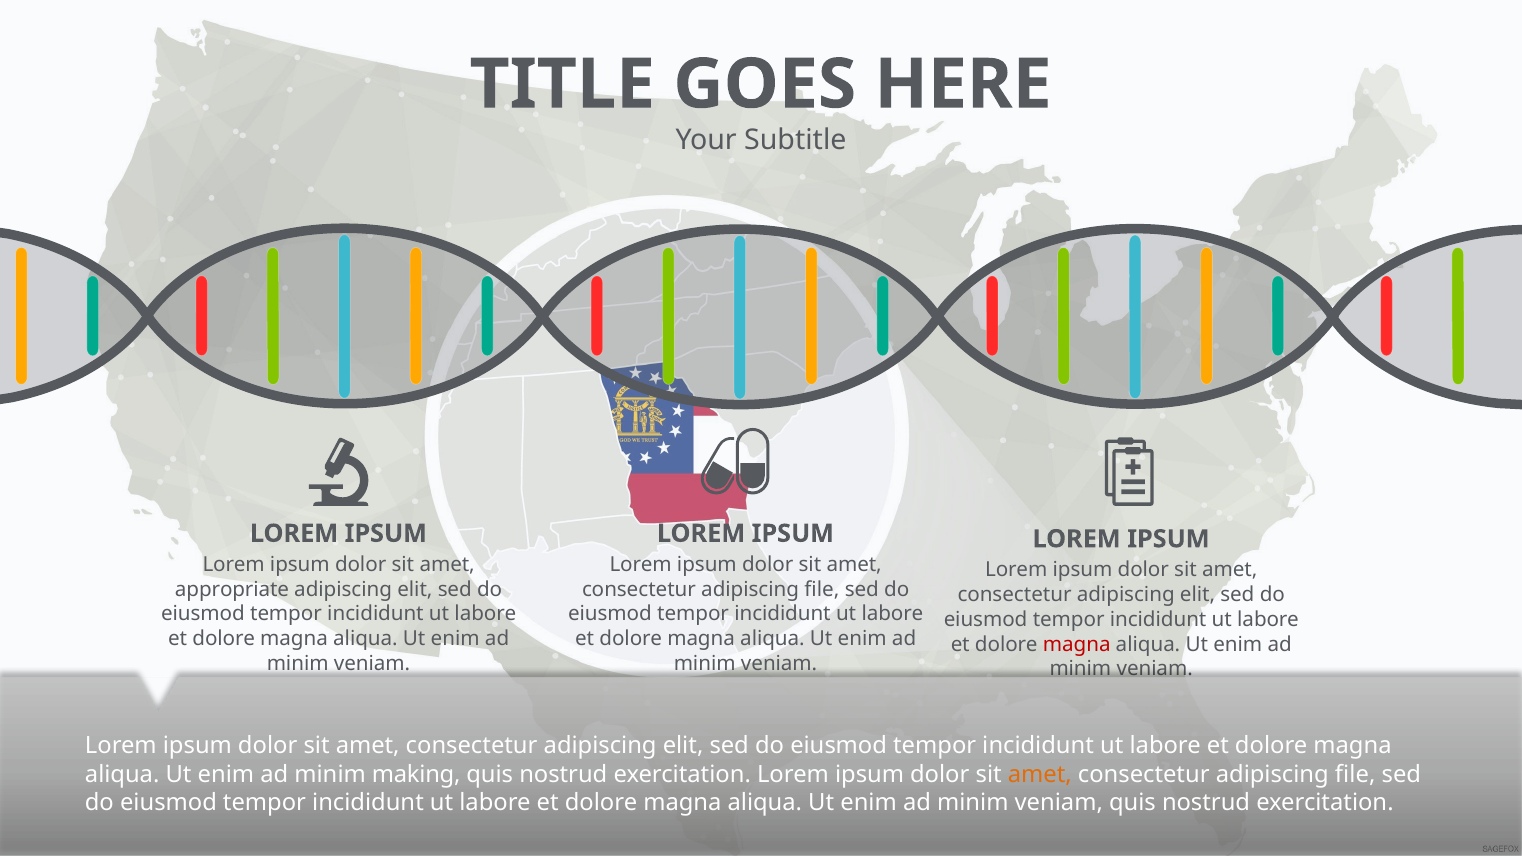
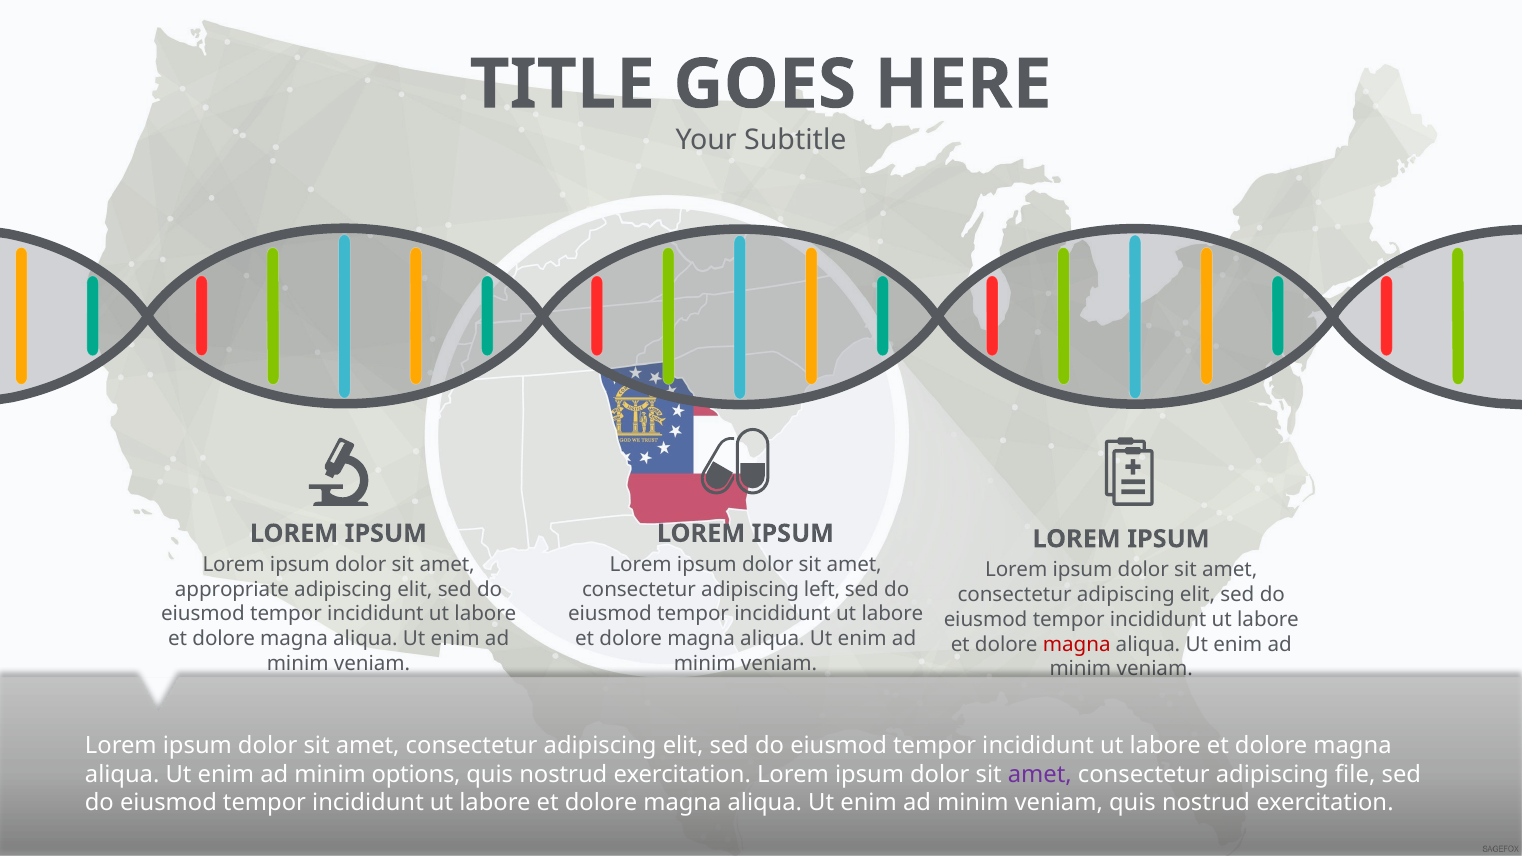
file: file -> left (822, 589)
making: making -> options (416, 775)
amet colour: orange -> purple (1040, 775)
